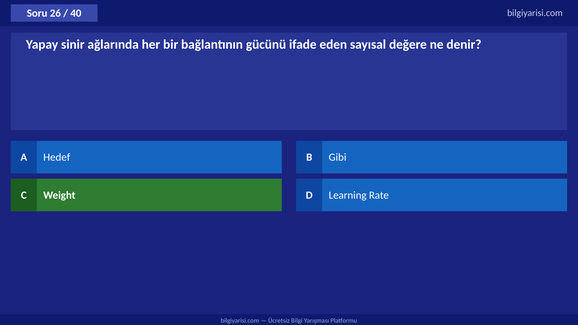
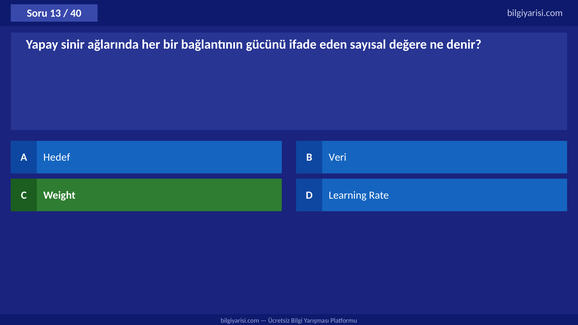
26: 26 -> 13 (55, 13)
Gibi: Gibi -> Veri (338, 157)
